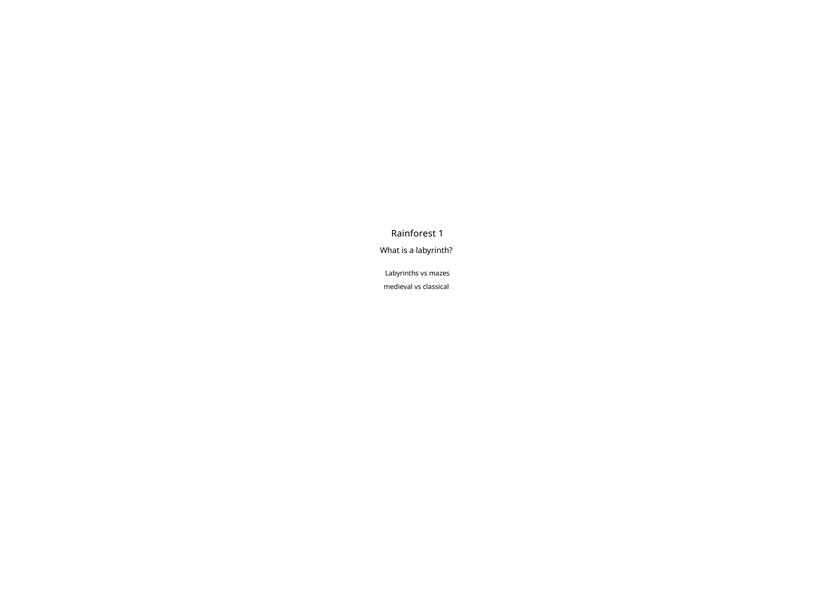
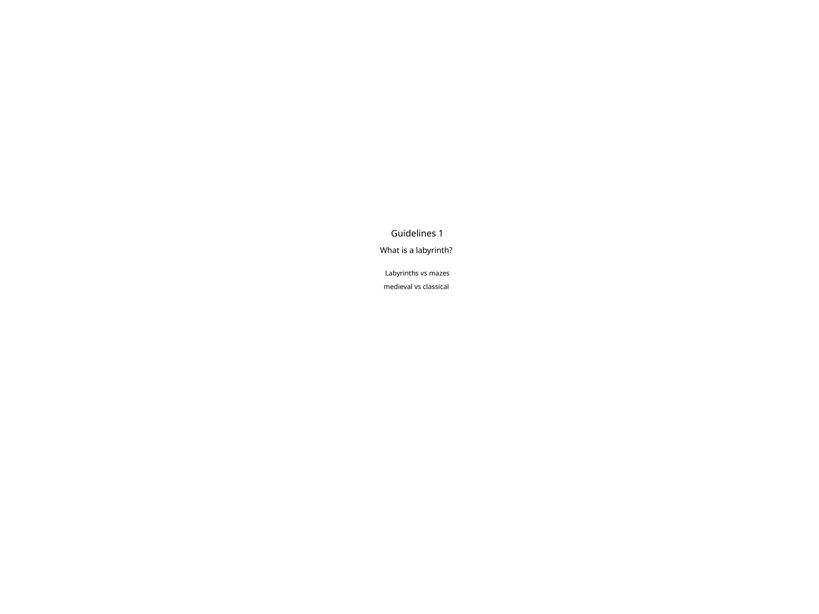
Rainforest: Rainforest -> Guidelines (414, 234)
